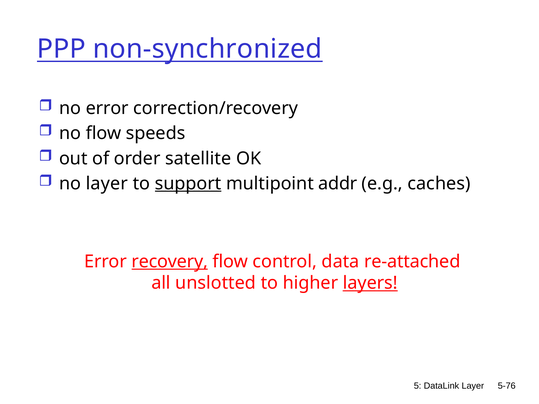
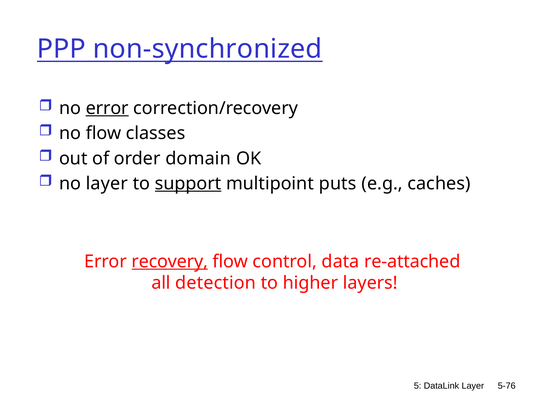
error underline: none -> present (107, 108)
speeds: speeds -> classes (156, 133)
satellite: satellite -> domain (198, 159)
addr: addr -> puts (338, 184)
unslotted: unslotted -> detection (216, 283)
layers underline: present -> none (370, 283)
